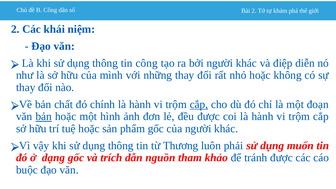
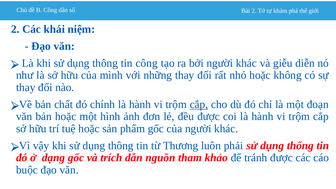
điệp: điệp -> giễu (283, 63)
bản underline: present -> none (44, 116)
muốn: muốn -> thống (300, 146)
